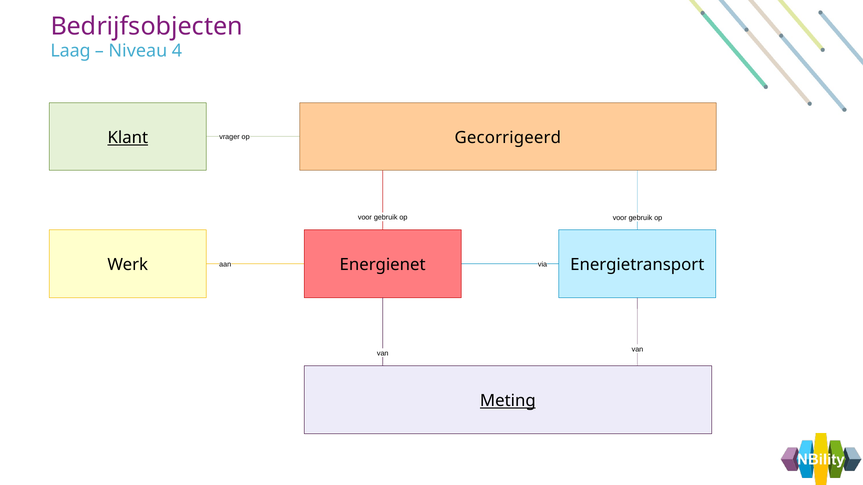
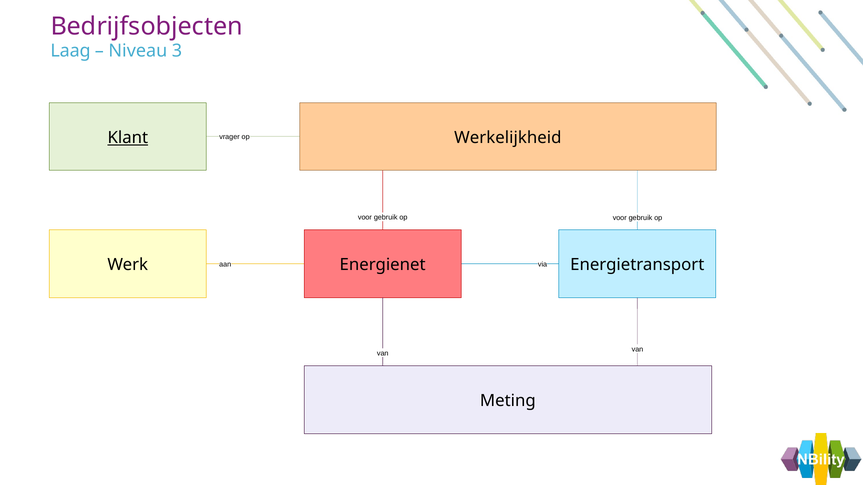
4: 4 -> 3 (177, 51)
Gecorrigeerd: Gecorrigeerd -> Werkelijkheid (508, 138)
Meting underline: present -> none (508, 401)
